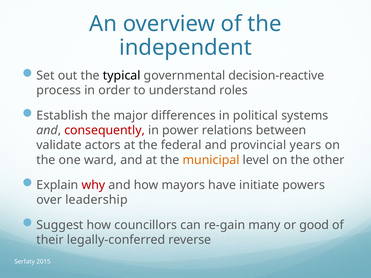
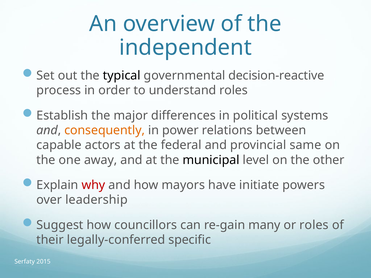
consequently colour: red -> orange (105, 130)
validate: validate -> capable (59, 145)
years: years -> same (305, 145)
ward: ward -> away (101, 160)
municipal colour: orange -> black (211, 160)
or good: good -> roles (314, 225)
reverse: reverse -> specific (190, 240)
